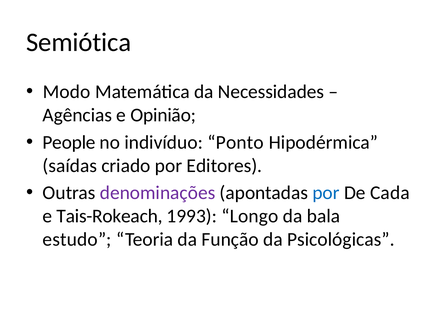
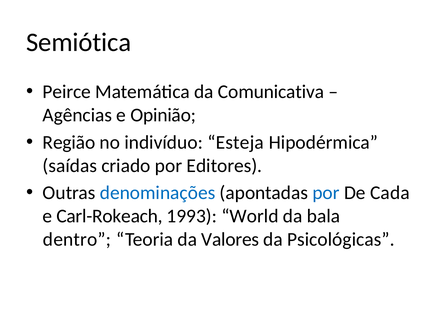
Modo: Modo -> Peirce (67, 92)
Necessidades: Necessidades -> Comunicativa (271, 92)
People: People -> Região (69, 142)
Ponto: Ponto -> Esteja (236, 142)
denominações colour: purple -> blue (158, 193)
Tais-Rokeach: Tais-Rokeach -> Carl-Rokeach (110, 216)
Longo: Longo -> World (250, 216)
estudo: estudo -> dentro (77, 239)
Função: Função -> Valores (230, 239)
